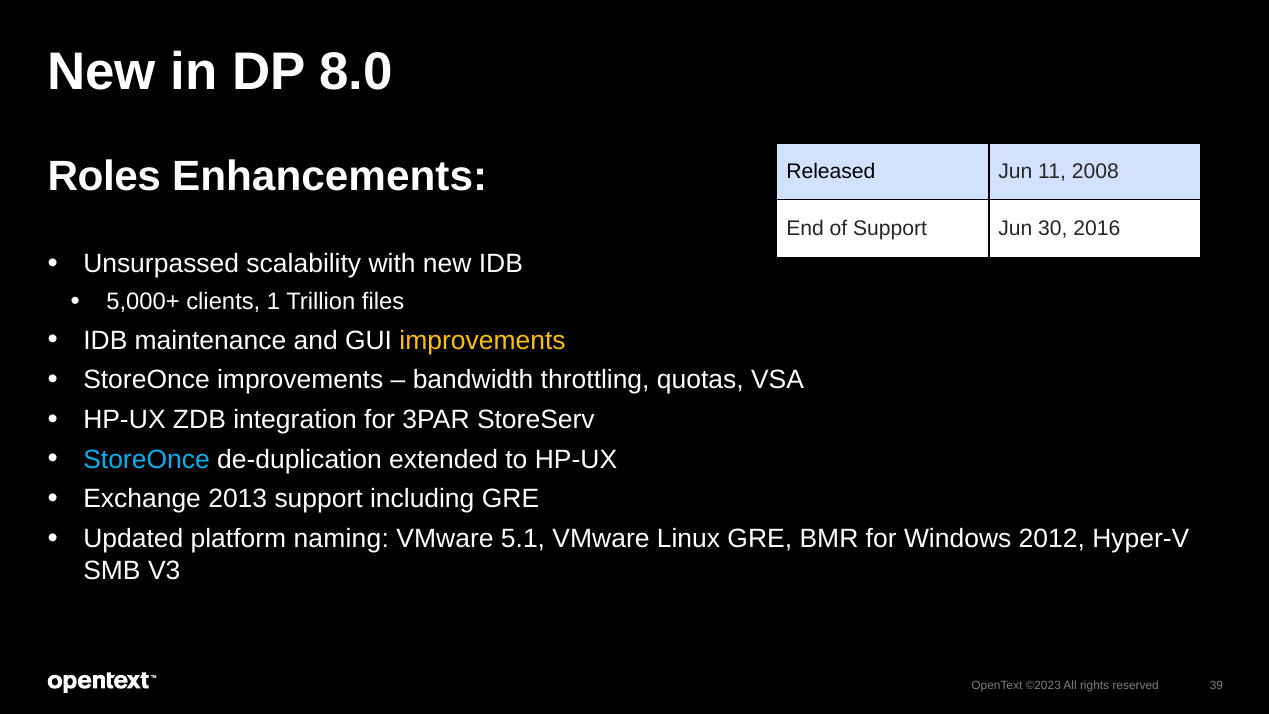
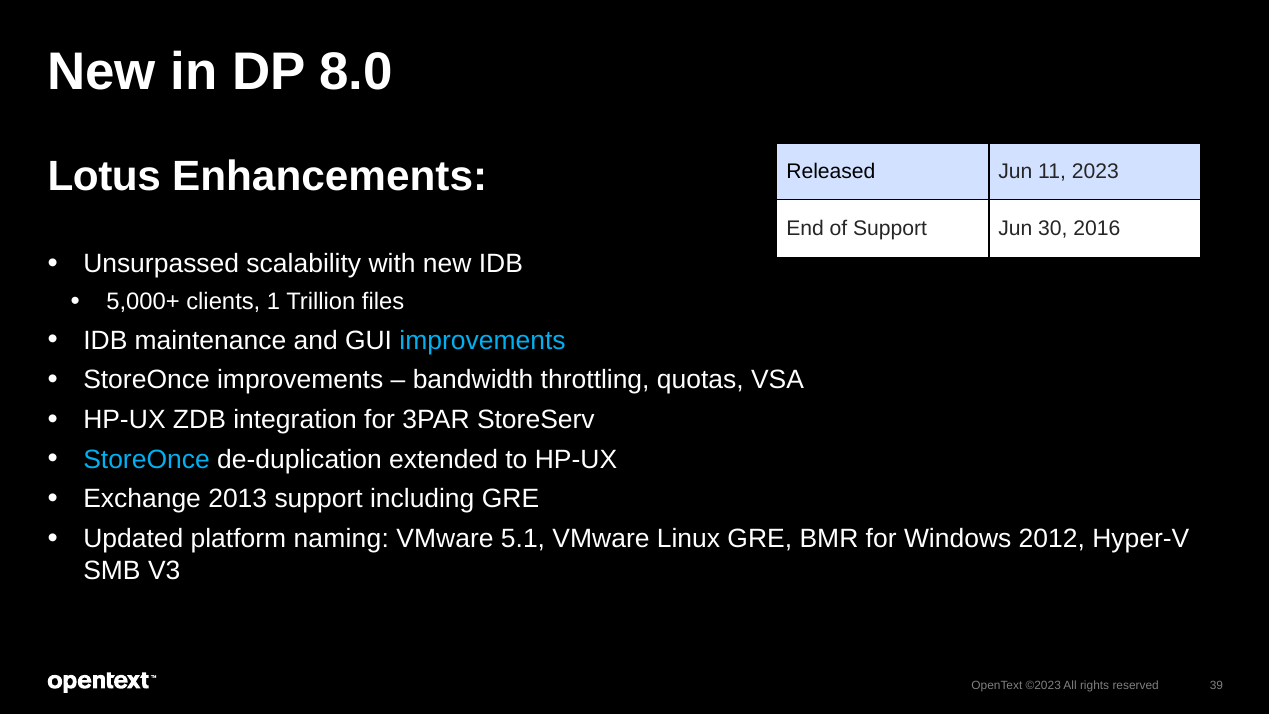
Roles: Roles -> Lotus (104, 176)
2008: 2008 -> 2023 (1095, 172)
improvements colour: yellow -> light blue (483, 340)
